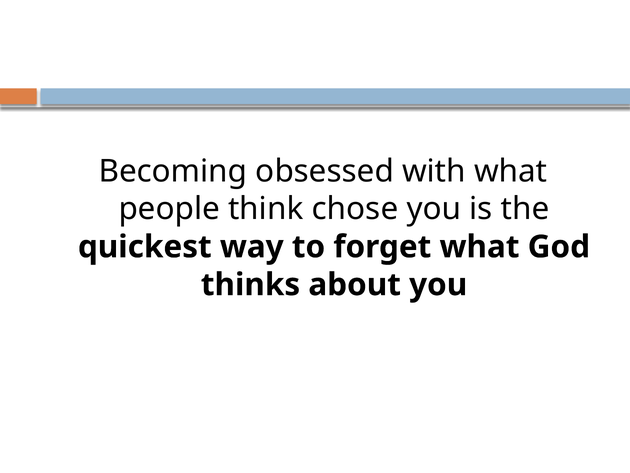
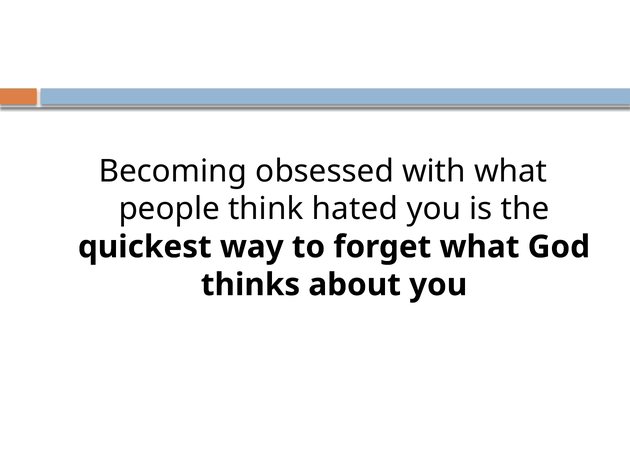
chose: chose -> hated (355, 209)
